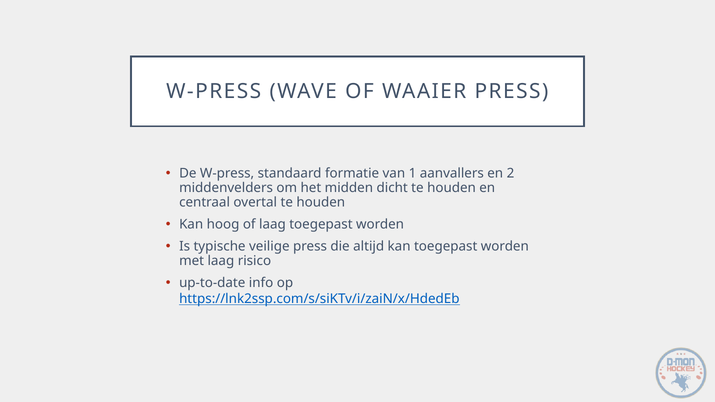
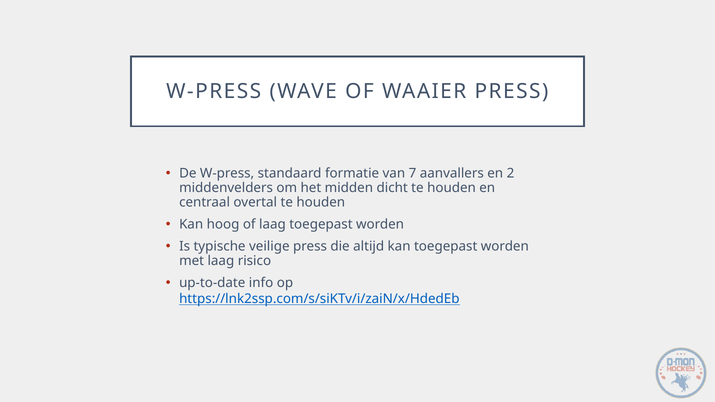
1: 1 -> 7 (413, 174)
